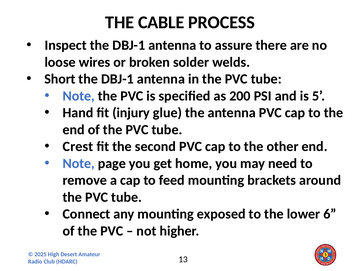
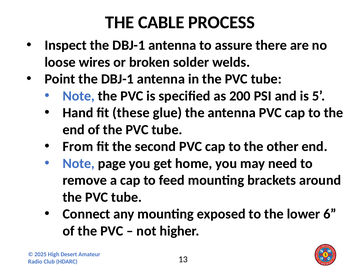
Short: Short -> Point (60, 79)
injury: injury -> these (131, 113)
Crest: Crest -> From (78, 146)
